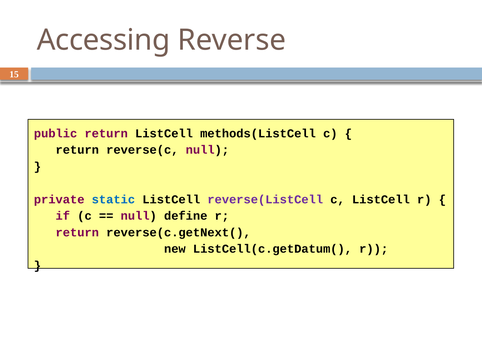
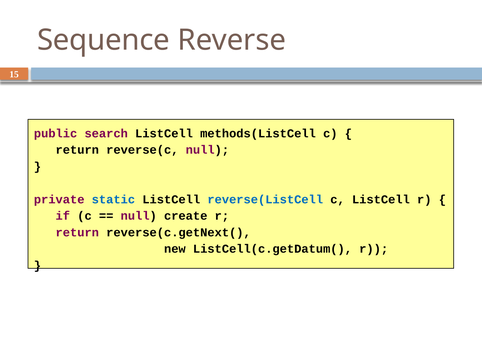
Accessing: Accessing -> Sequence (103, 40)
public return: return -> search (106, 133)
reverse(ListCell colour: purple -> blue (265, 199)
define: define -> create (186, 216)
